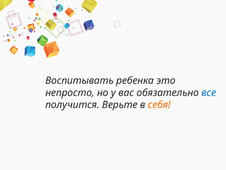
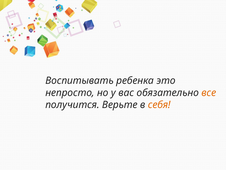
все colour: blue -> orange (209, 92)
